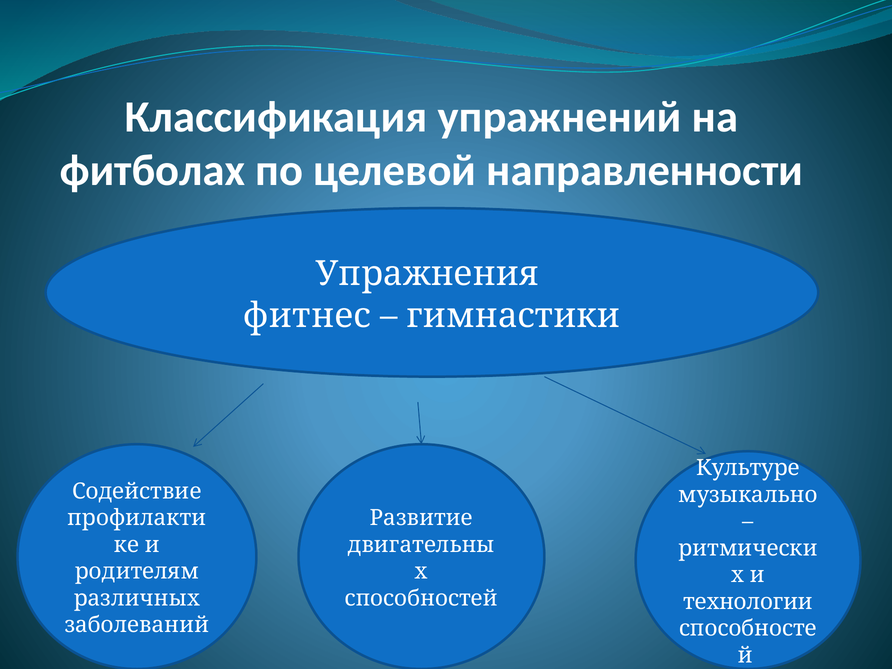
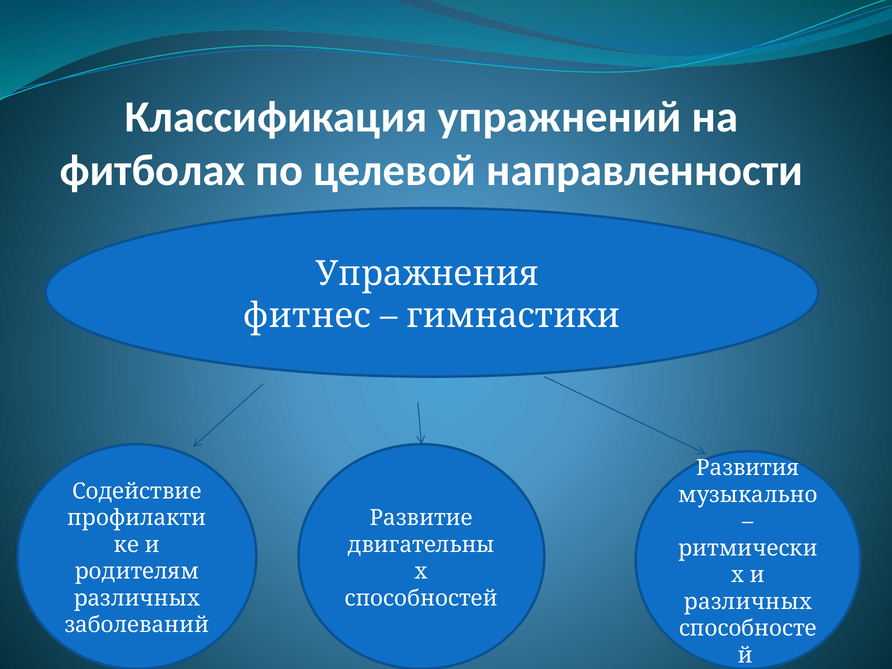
Культуре: Культуре -> Развития (748, 468)
технологии: технологии -> различных (748, 602)
